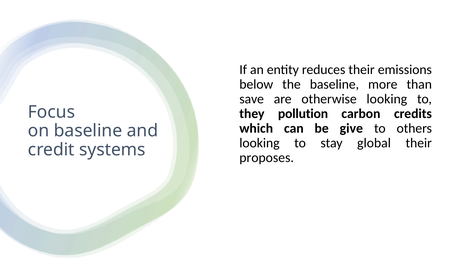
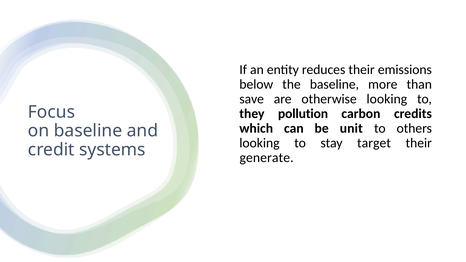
give: give -> unit (351, 128)
global: global -> target (374, 143)
proposes: proposes -> generate (267, 158)
